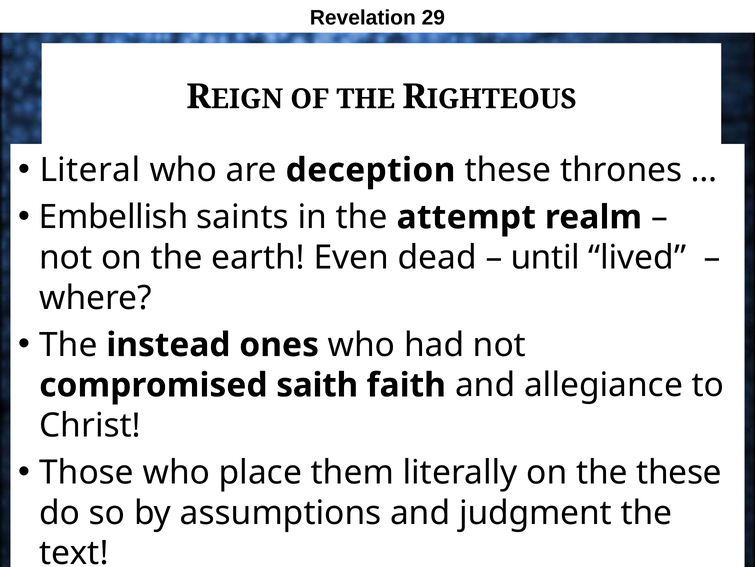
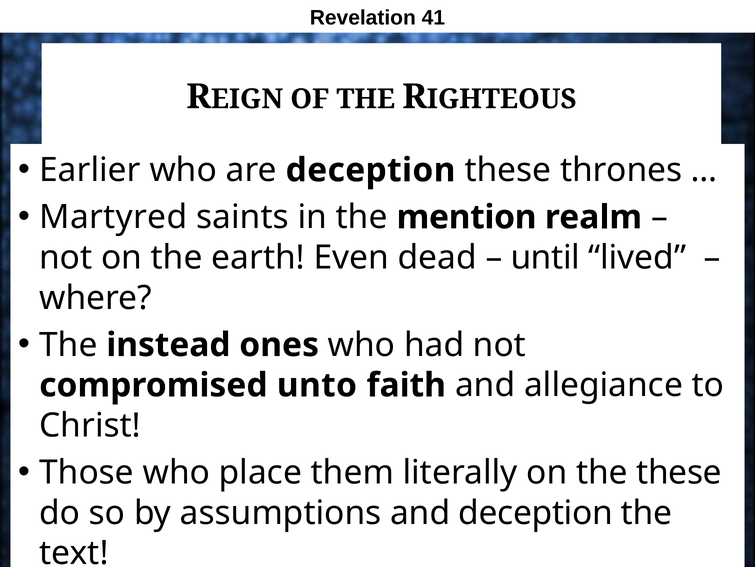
29: 29 -> 41 (433, 18)
Literal: Literal -> Earlier (90, 170)
Embellish: Embellish -> Martyred (113, 217)
attempt: attempt -> mention (467, 217)
saith: saith -> unto (317, 385)
and judgment: judgment -> deception (536, 512)
